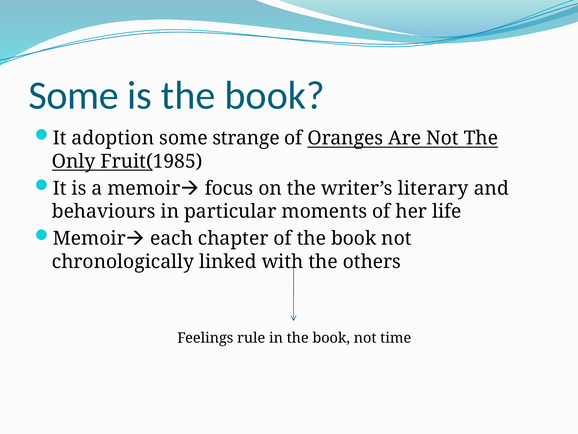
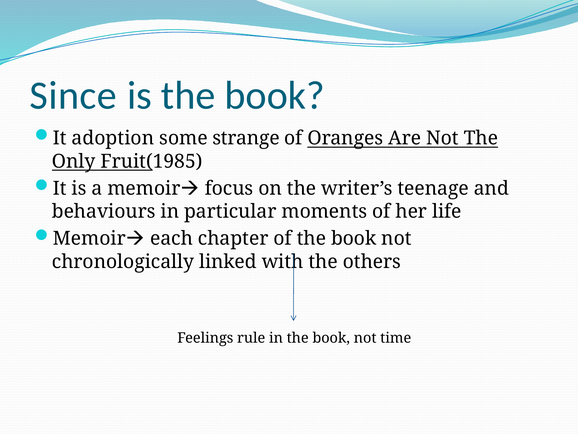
Some: Some -> Since (73, 95)
literary: literary -> teenage (433, 188)
